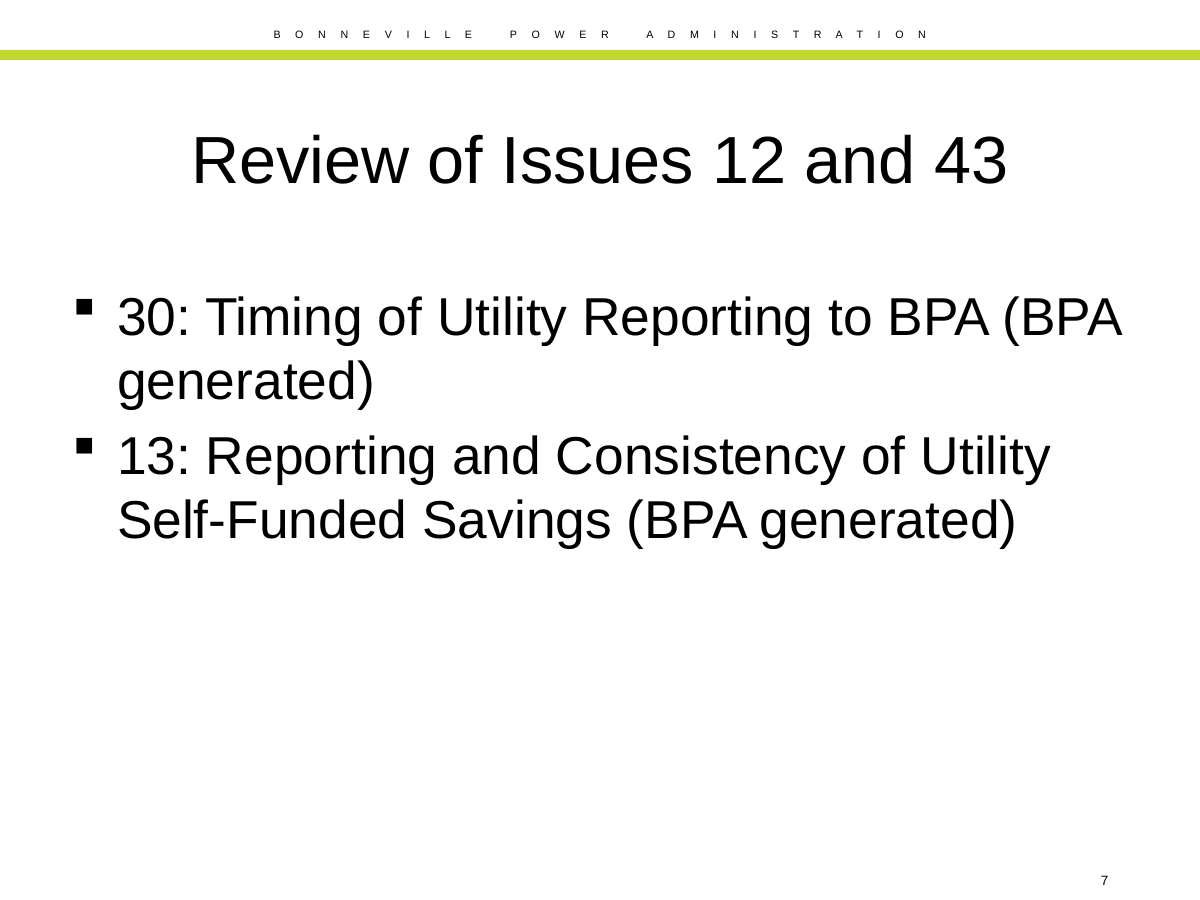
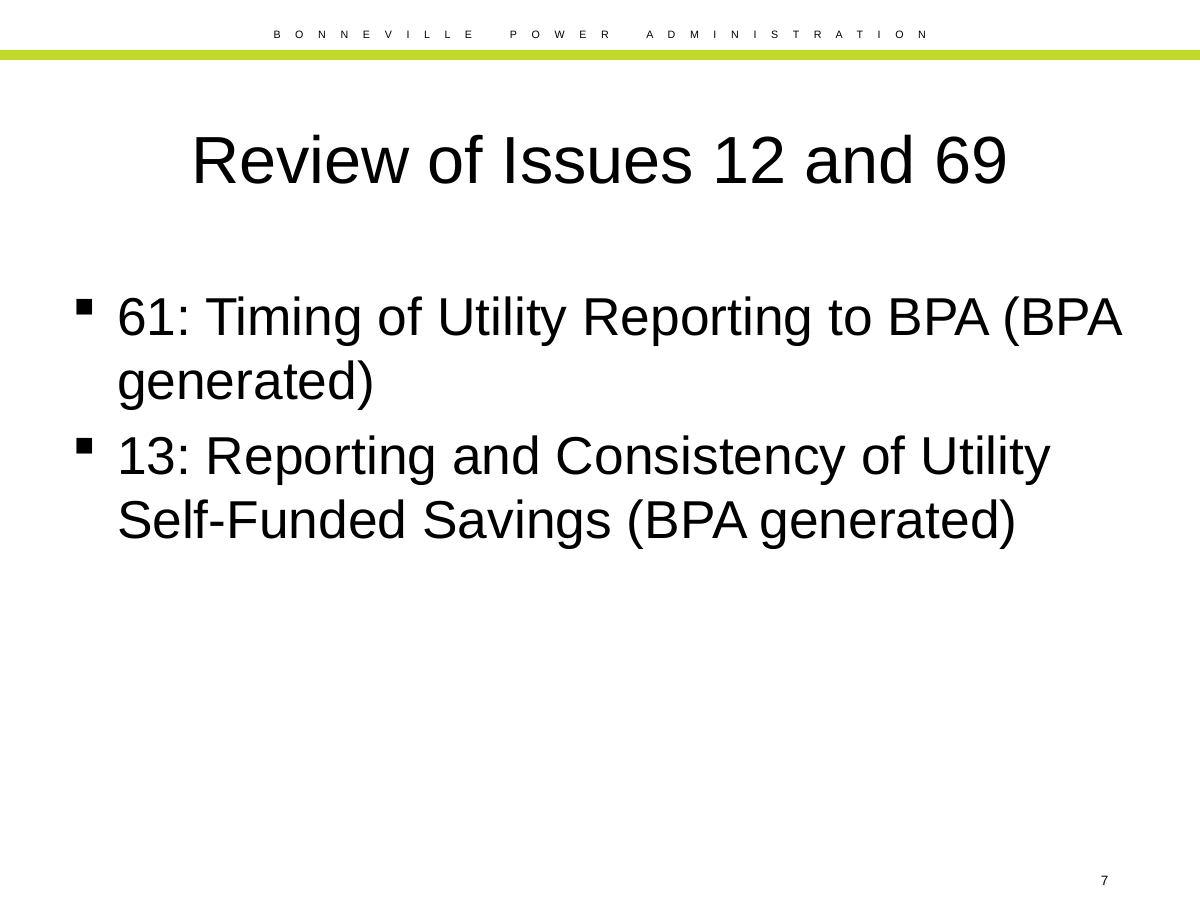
43: 43 -> 69 (972, 162)
30: 30 -> 61 (154, 318)
